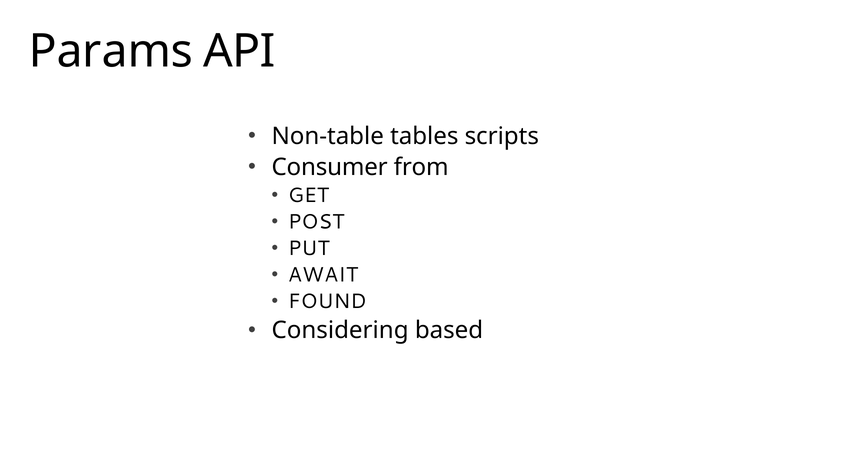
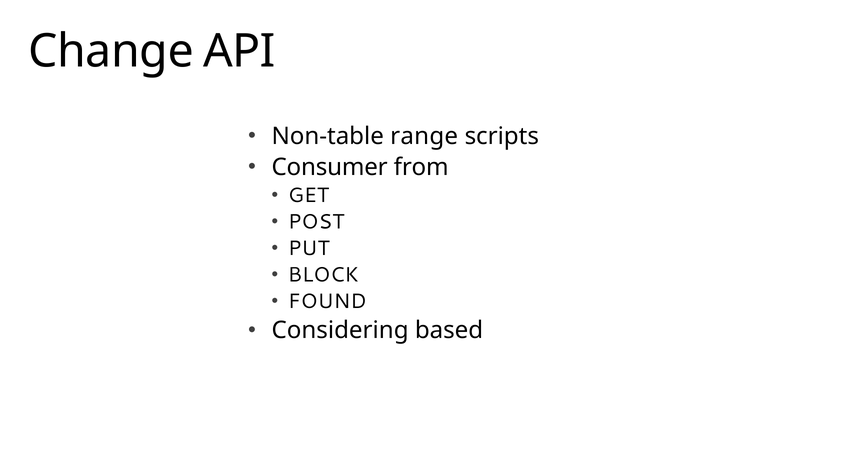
Params: Params -> Change (111, 51)
tables: tables -> range (424, 136)
AWAIT: AWAIT -> BLOCK (323, 275)
